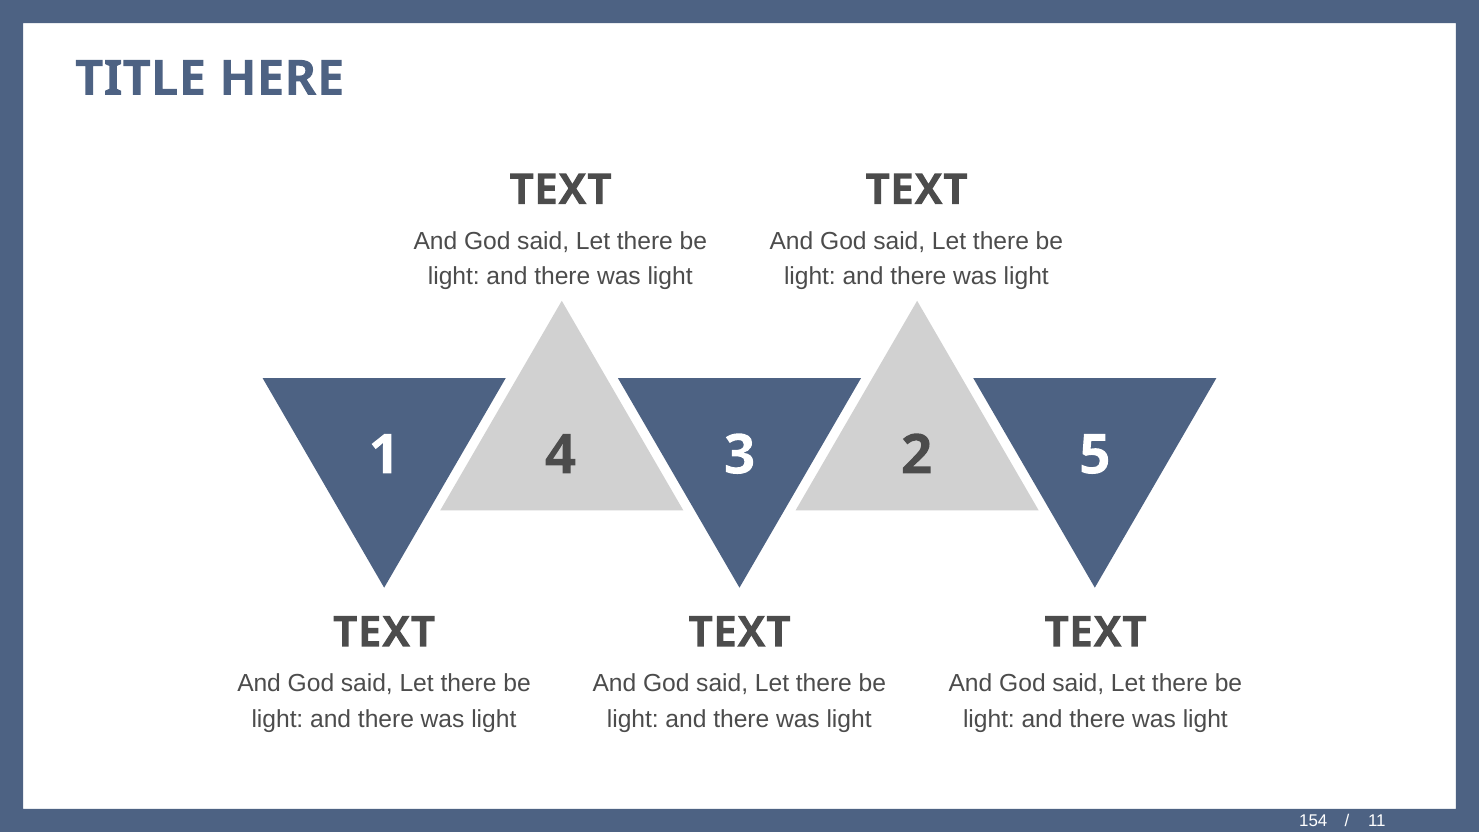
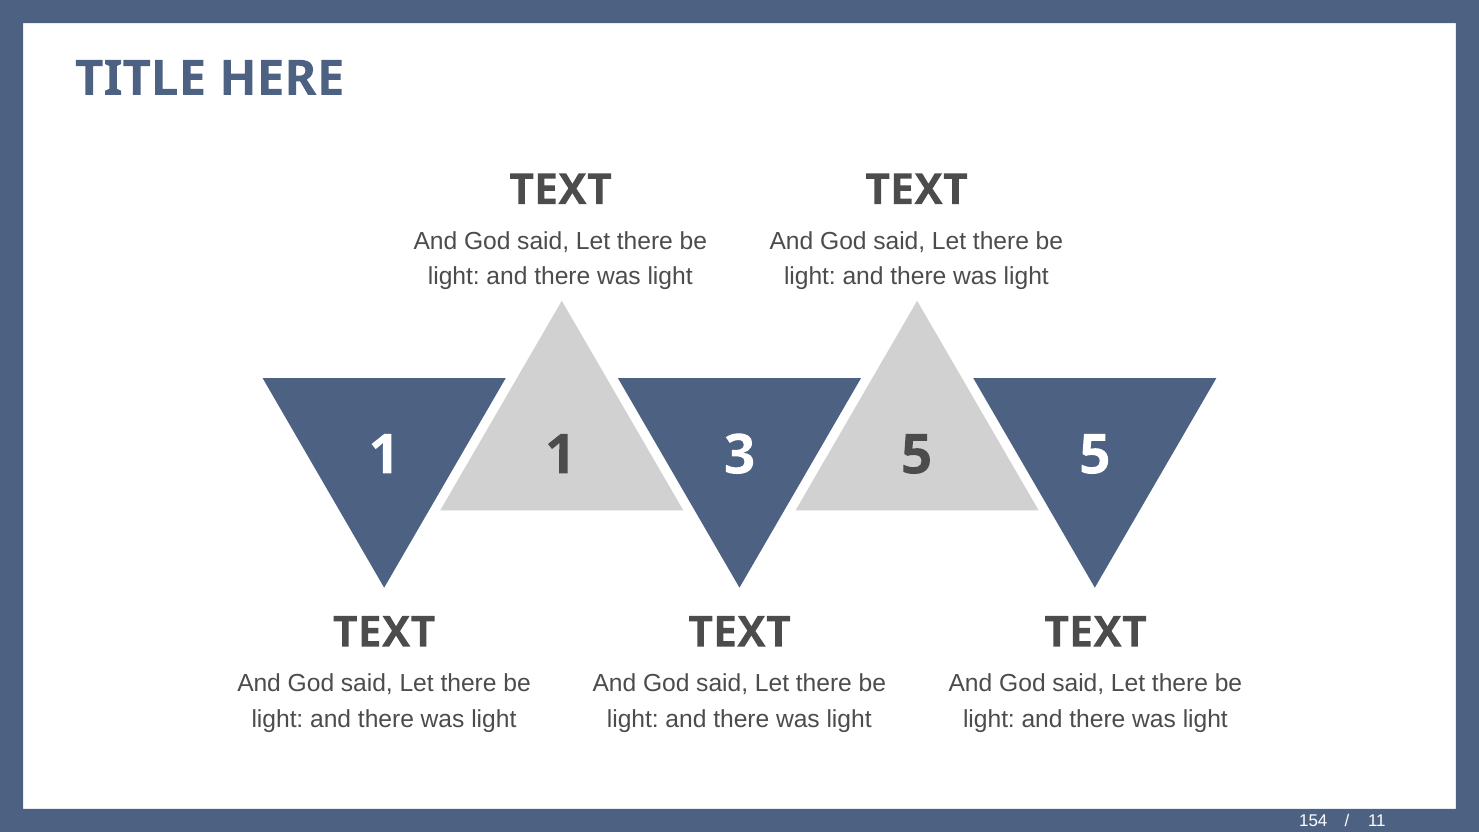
1 4: 4 -> 1 (561, 455)
3 2: 2 -> 5 (917, 455)
